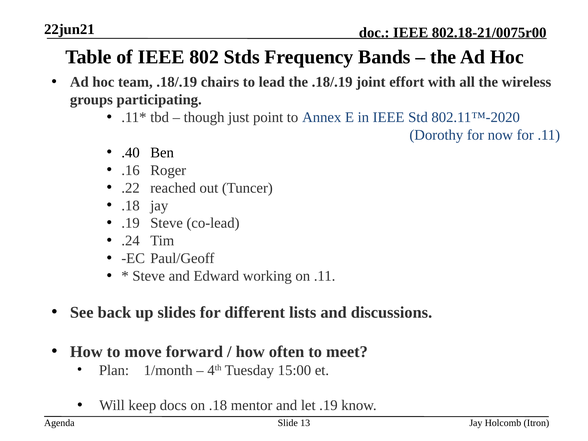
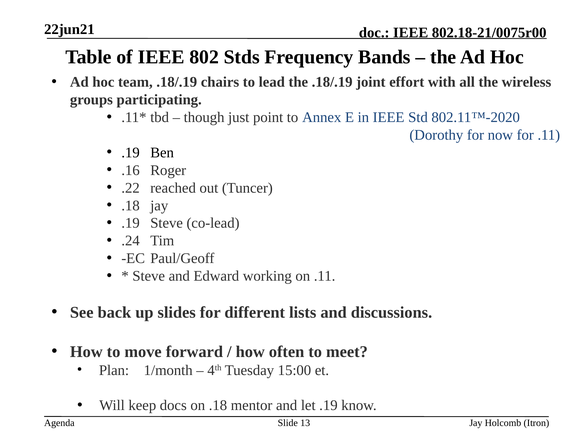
.40: .40 -> .19 (131, 153)
